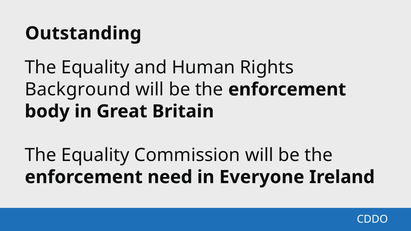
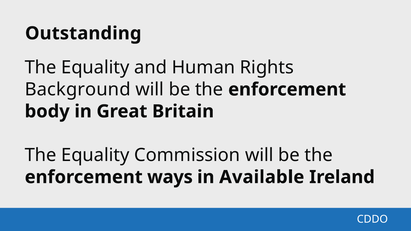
need: need -> ways (170, 177)
Everyone: Everyone -> Available (262, 177)
